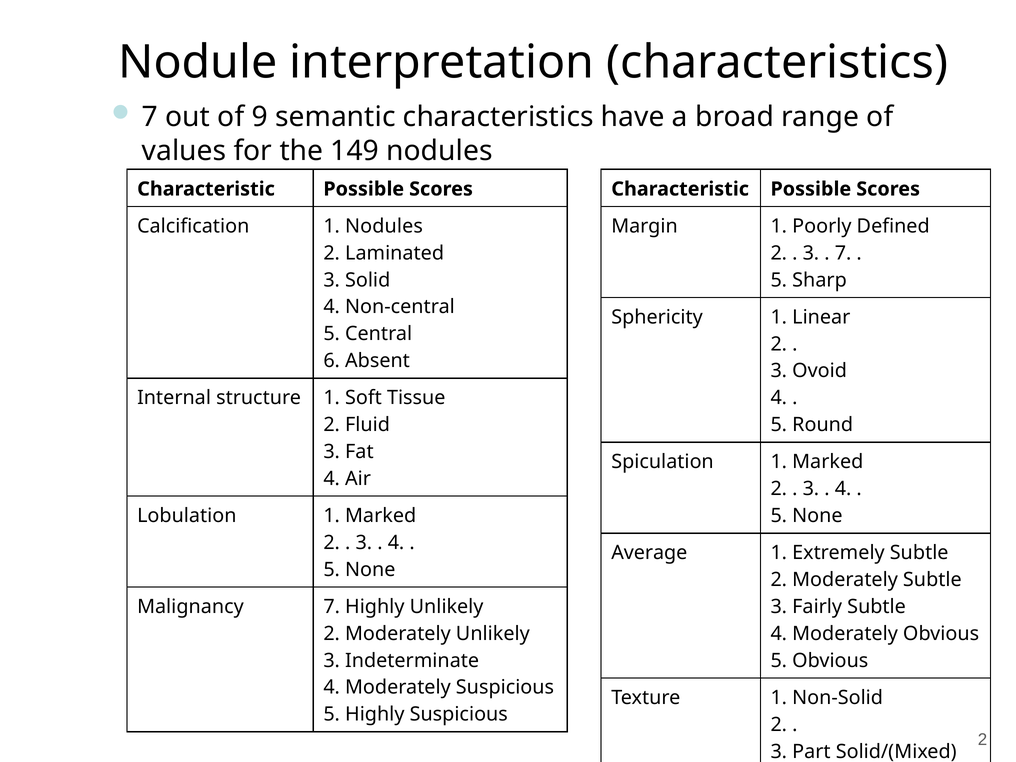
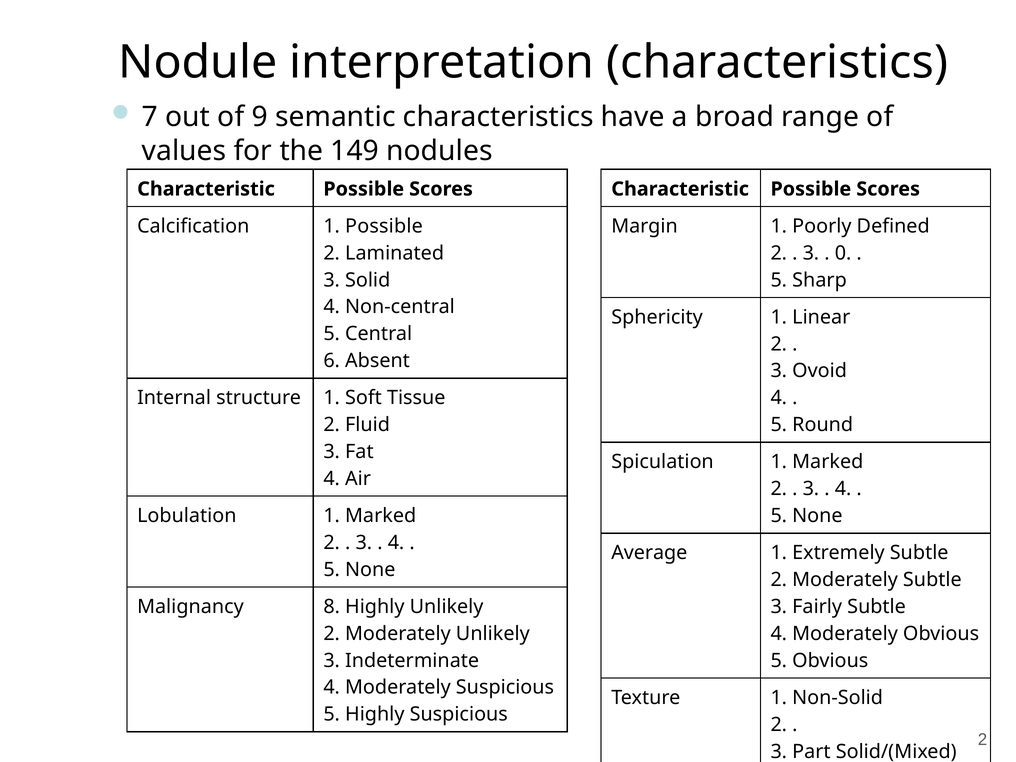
1 Nodules: Nodules -> Possible (384, 226)
7: 7 -> 0 (843, 253)
Malignancy 7: 7 -> 8 (332, 607)
